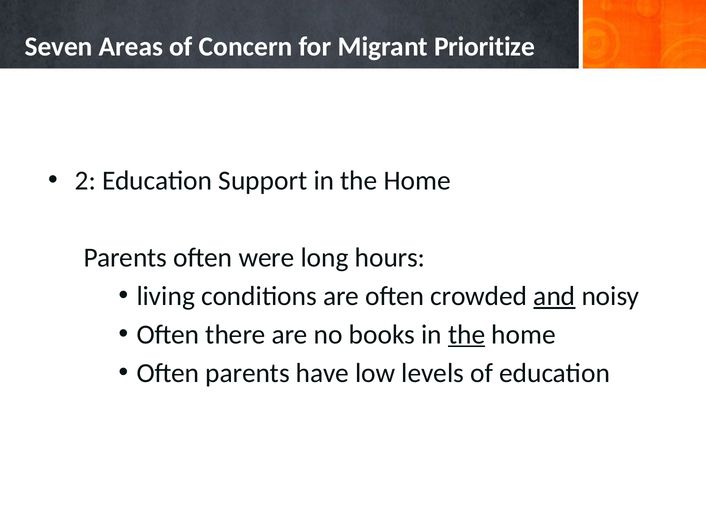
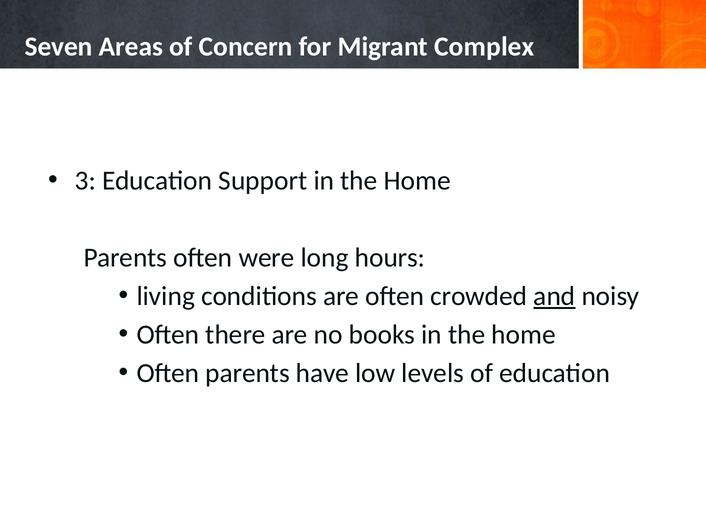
Prioritize: Prioritize -> Complex (484, 47)
2: 2 -> 3 (85, 181)
the underline: present -> none (467, 334)
